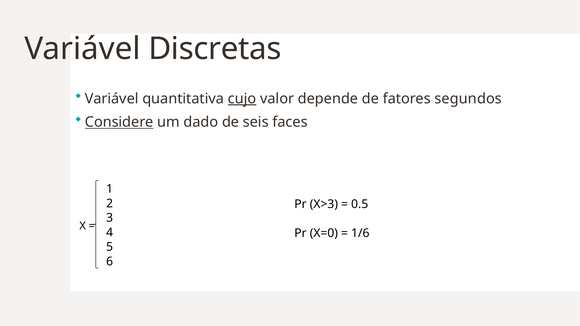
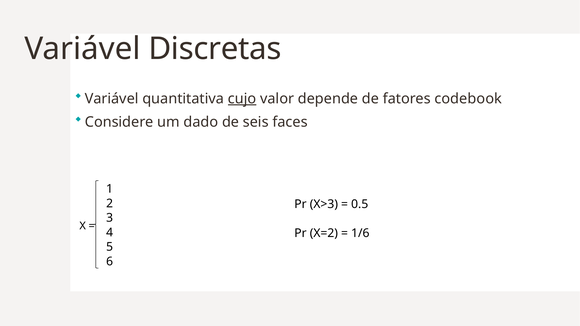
segundos: segundos -> codebook (468, 99)
Considere underline: present -> none (119, 122)
X=0: X=0 -> X=2 (324, 233)
